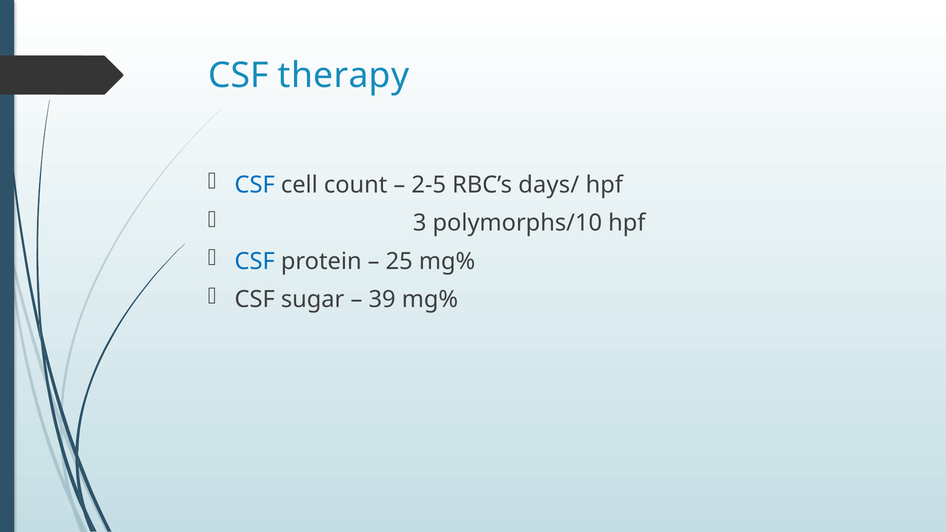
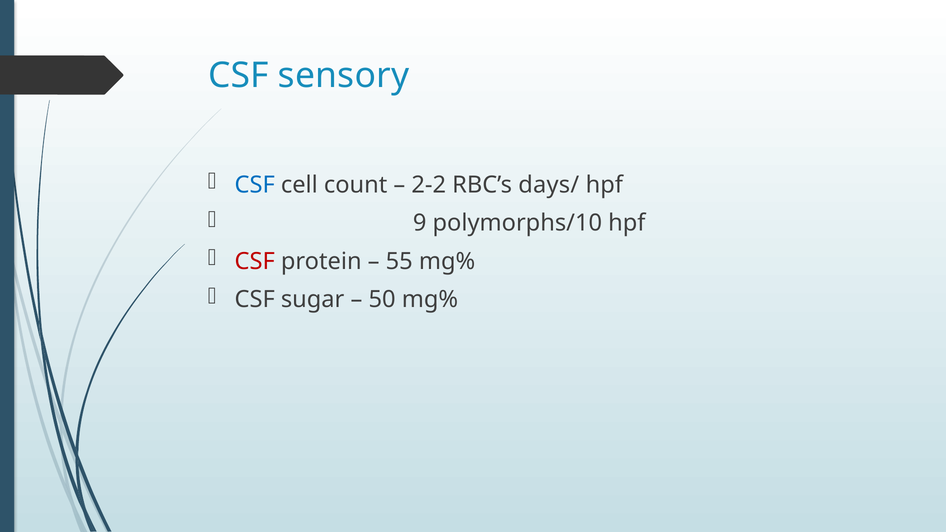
therapy: therapy -> sensory (344, 76)
2-5: 2-5 -> 2-2 (429, 185)
3: 3 -> 9 (420, 223)
CSF colour: blue -> red (255, 261)
25: 25 -> 55 (399, 261)
39: 39 -> 50 (382, 300)
